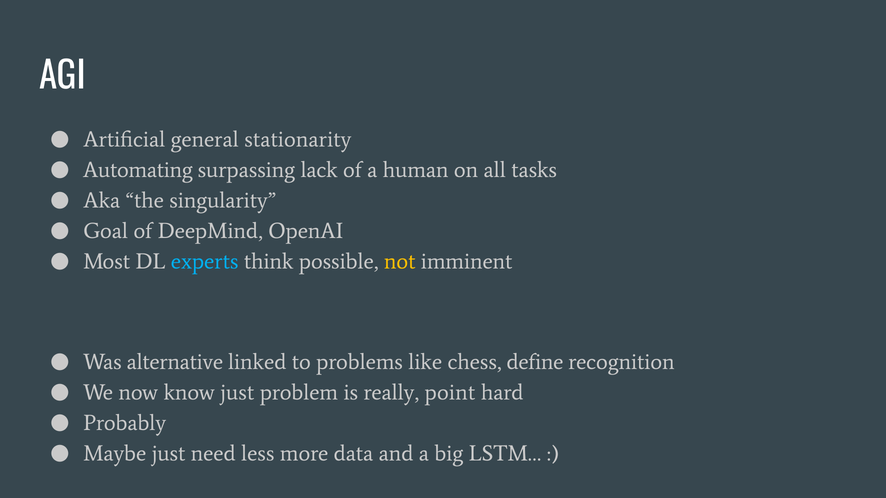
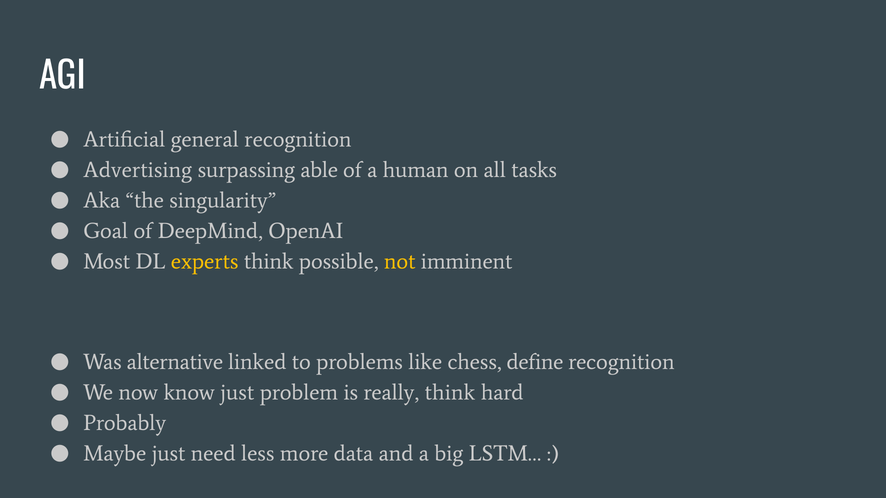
general stationarity: stationarity -> recognition (298, 139)
Automating: Automating -> Advertising (138, 170)
lack: lack -> able (319, 170)
experts colour: light blue -> yellow (205, 262)
really point: point -> think (450, 393)
